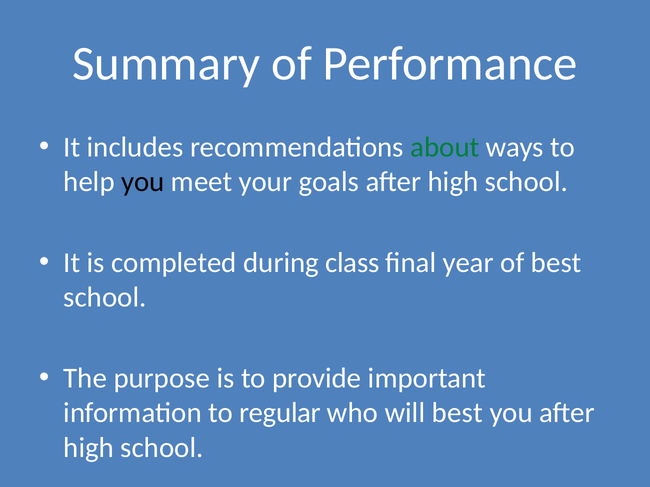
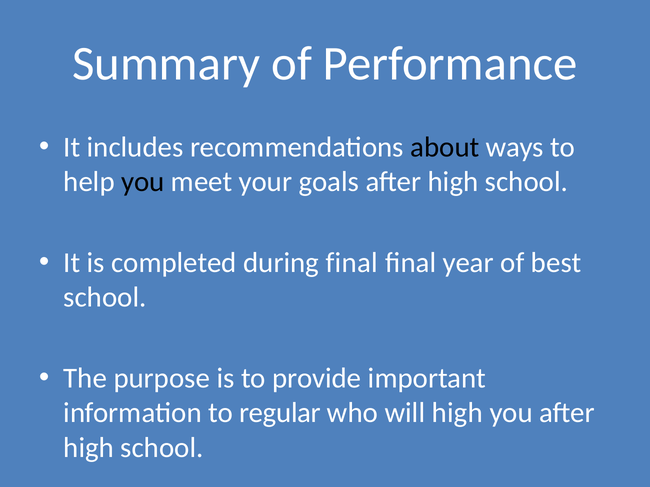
about colour: green -> black (445, 147)
during class: class -> final (352, 263)
will best: best -> high (457, 413)
